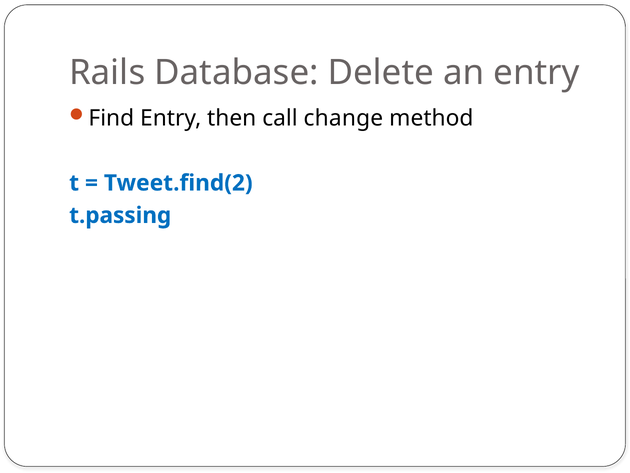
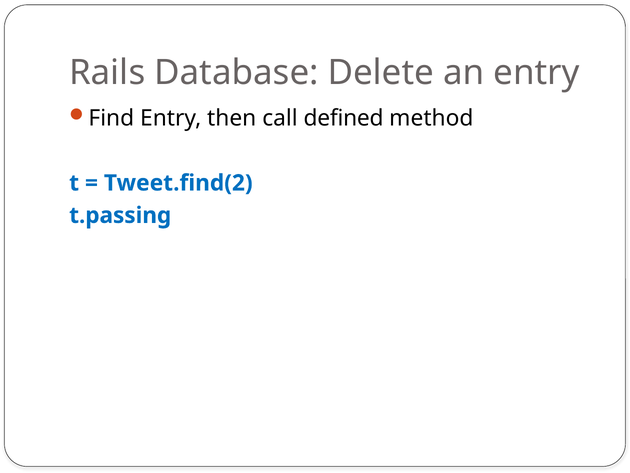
change: change -> defined (344, 118)
